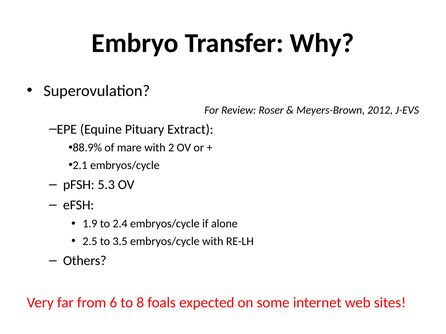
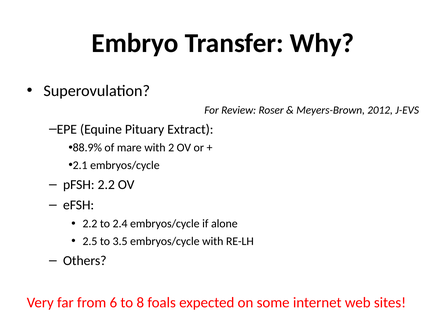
pFSH 5.3: 5.3 -> 2.2 (106, 185)
1.9: 1.9 -> 2.2 (90, 224)
